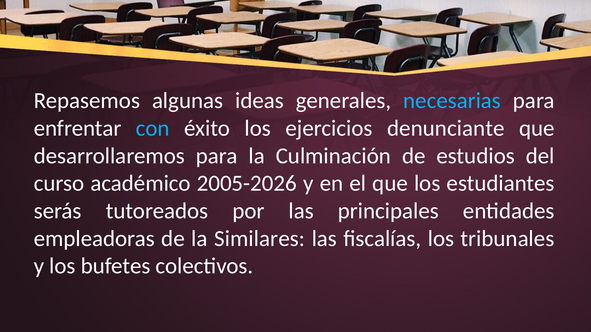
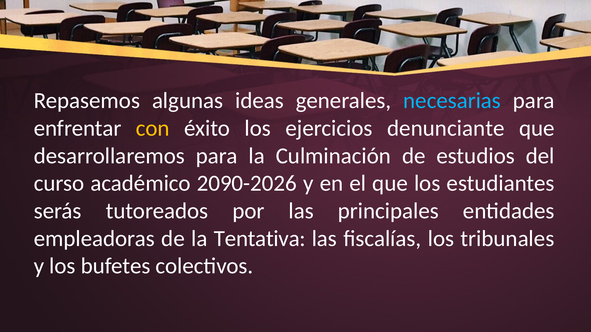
con colour: light blue -> yellow (153, 128)
2005-2026: 2005-2026 -> 2090-2026 (247, 184)
Similares: Similares -> Tentativa (260, 239)
